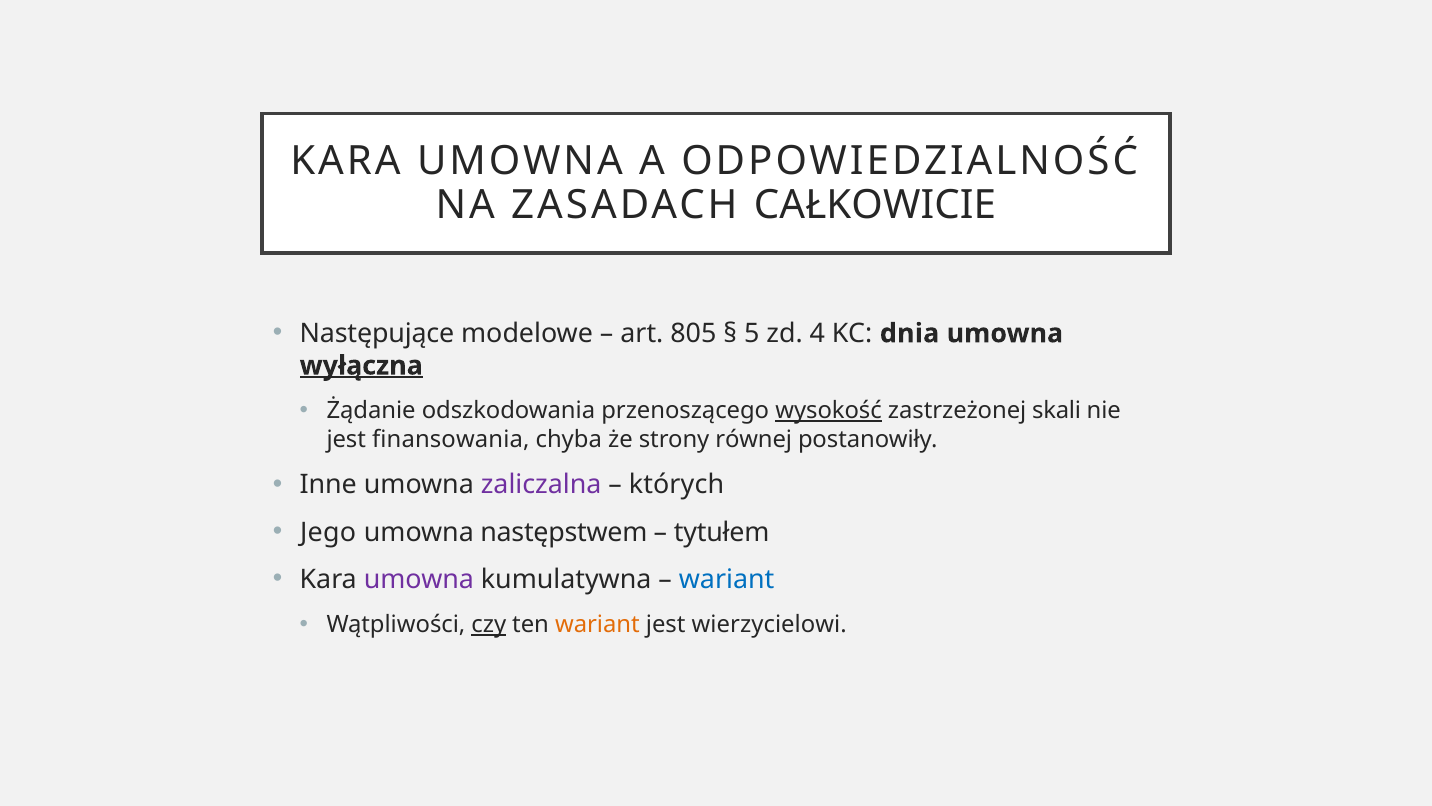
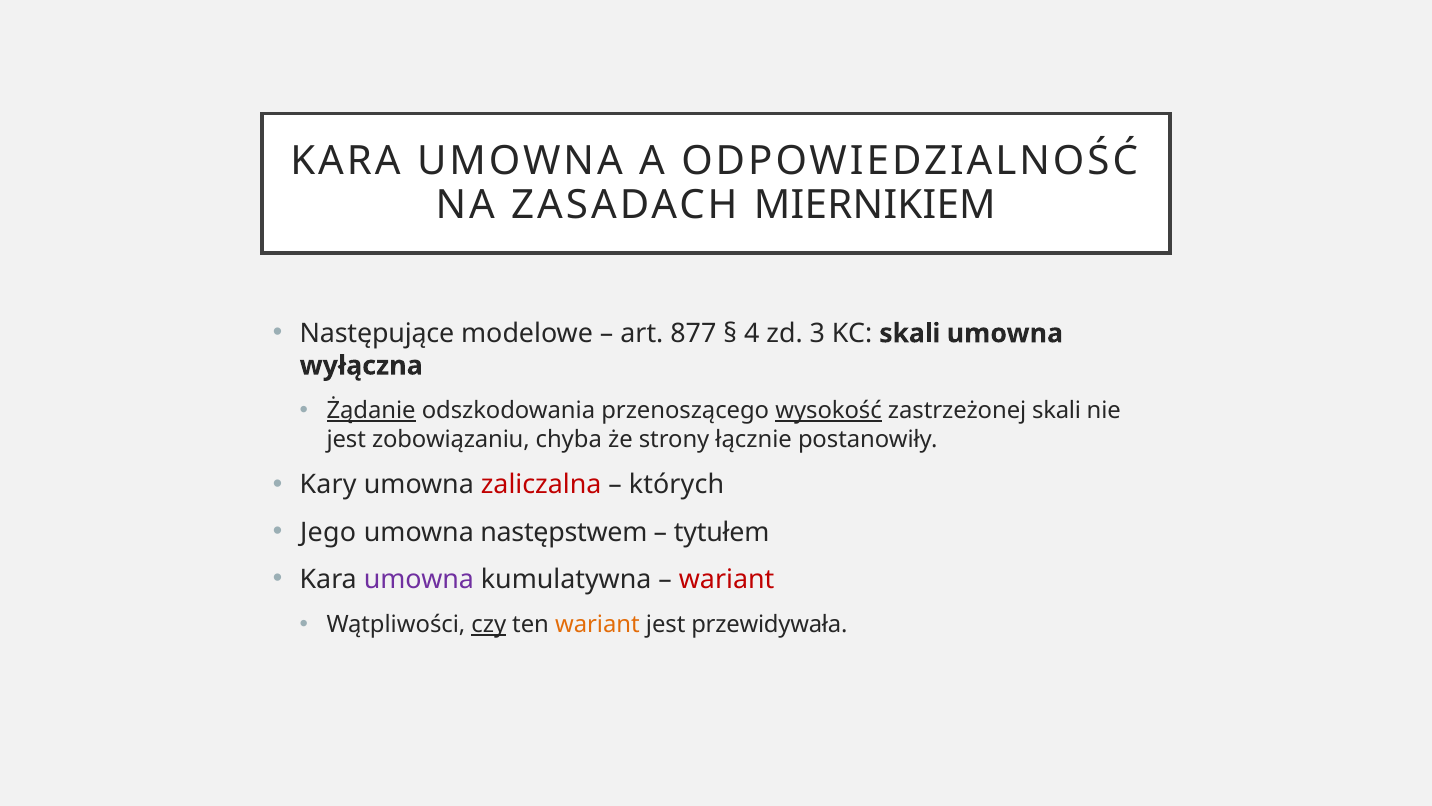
CAŁKOWICIE: CAŁKOWICIE -> MIERNIKIEM (875, 205)
805: 805 -> 877 (693, 333)
5: 5 -> 4 (752, 333)
4: 4 -> 3 (817, 333)
KC dnia: dnia -> skali (910, 333)
wyłączna underline: present -> none (361, 365)
Żądanie underline: none -> present (371, 411)
finansowania: finansowania -> zobowiązaniu (451, 439)
równej: równej -> łącznie (754, 439)
Inne: Inne -> Kary (328, 485)
zaliczalna colour: purple -> red (541, 485)
wariant colour: blue -> red (727, 579)
wierzycielowi: wierzycielowi -> przewidywała (769, 624)
